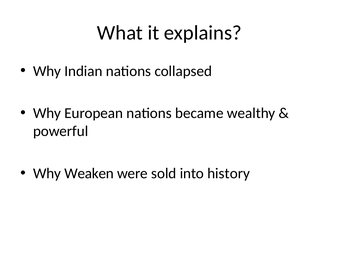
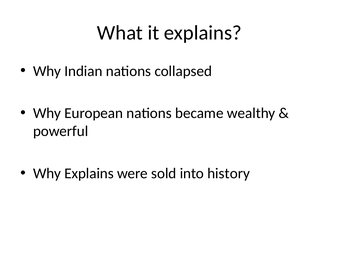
Why Weaken: Weaken -> Explains (89, 174)
